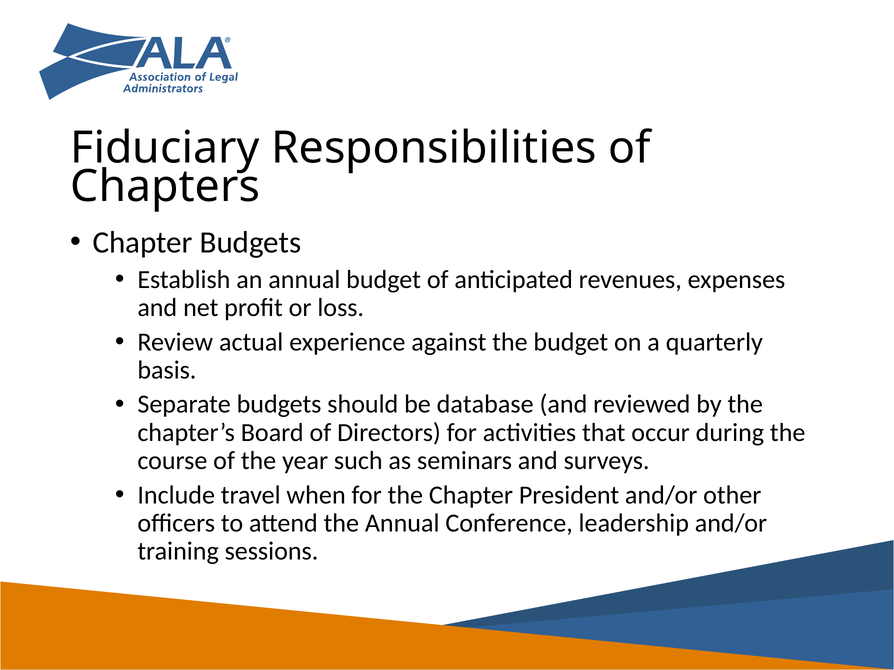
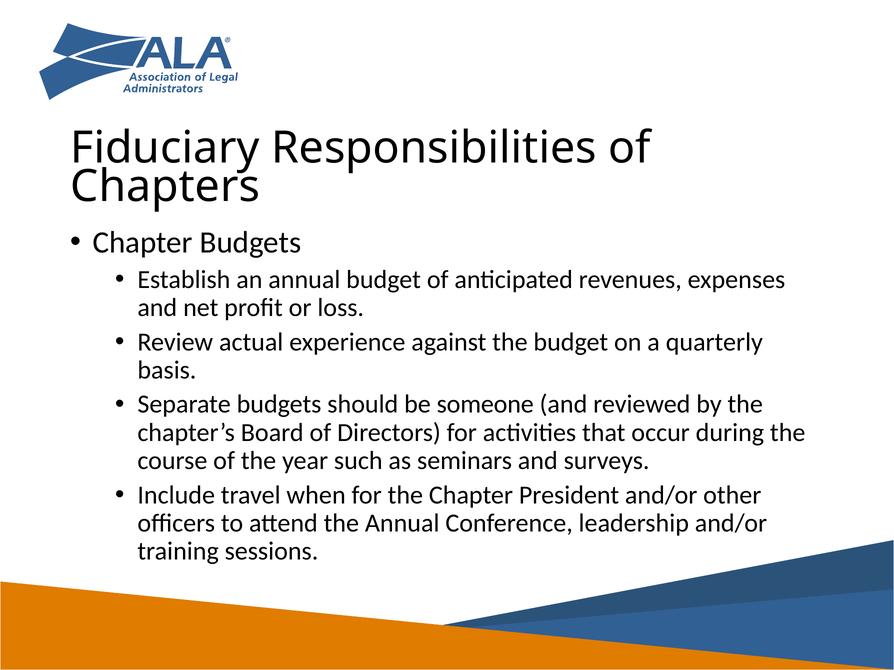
database: database -> someone (485, 405)
